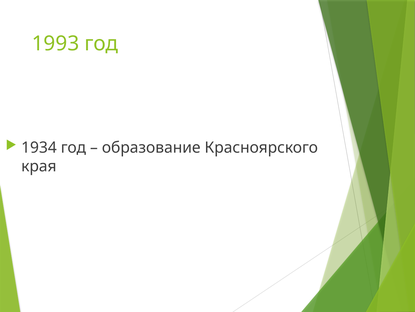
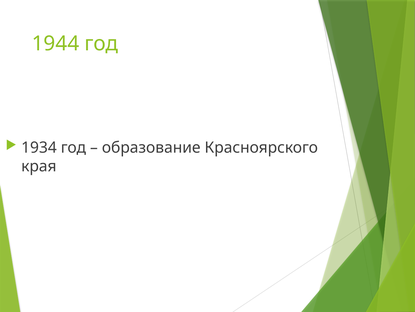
1993: 1993 -> 1944 (56, 44)
